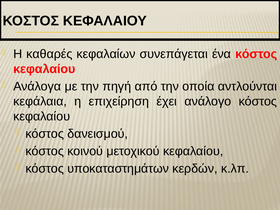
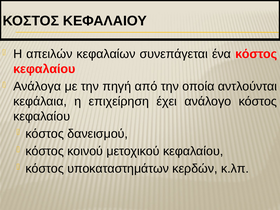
καθαρές: καθαρές -> απειλών (49, 54)
